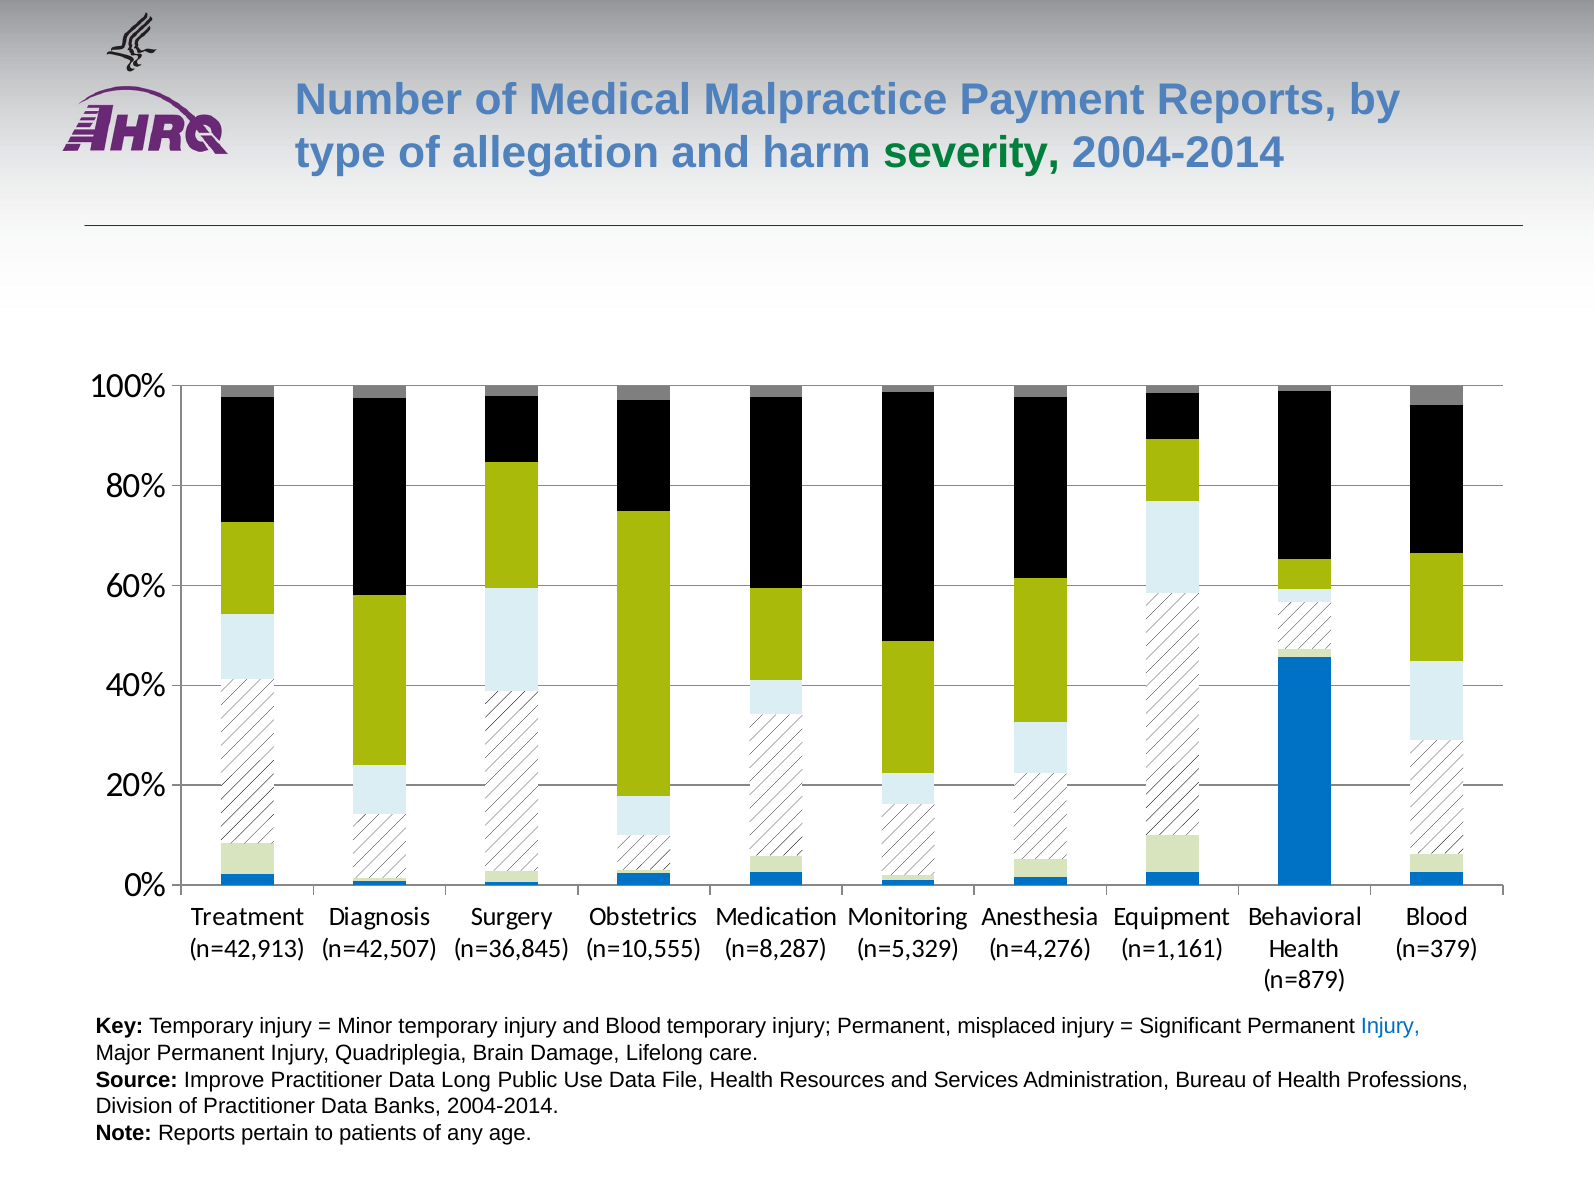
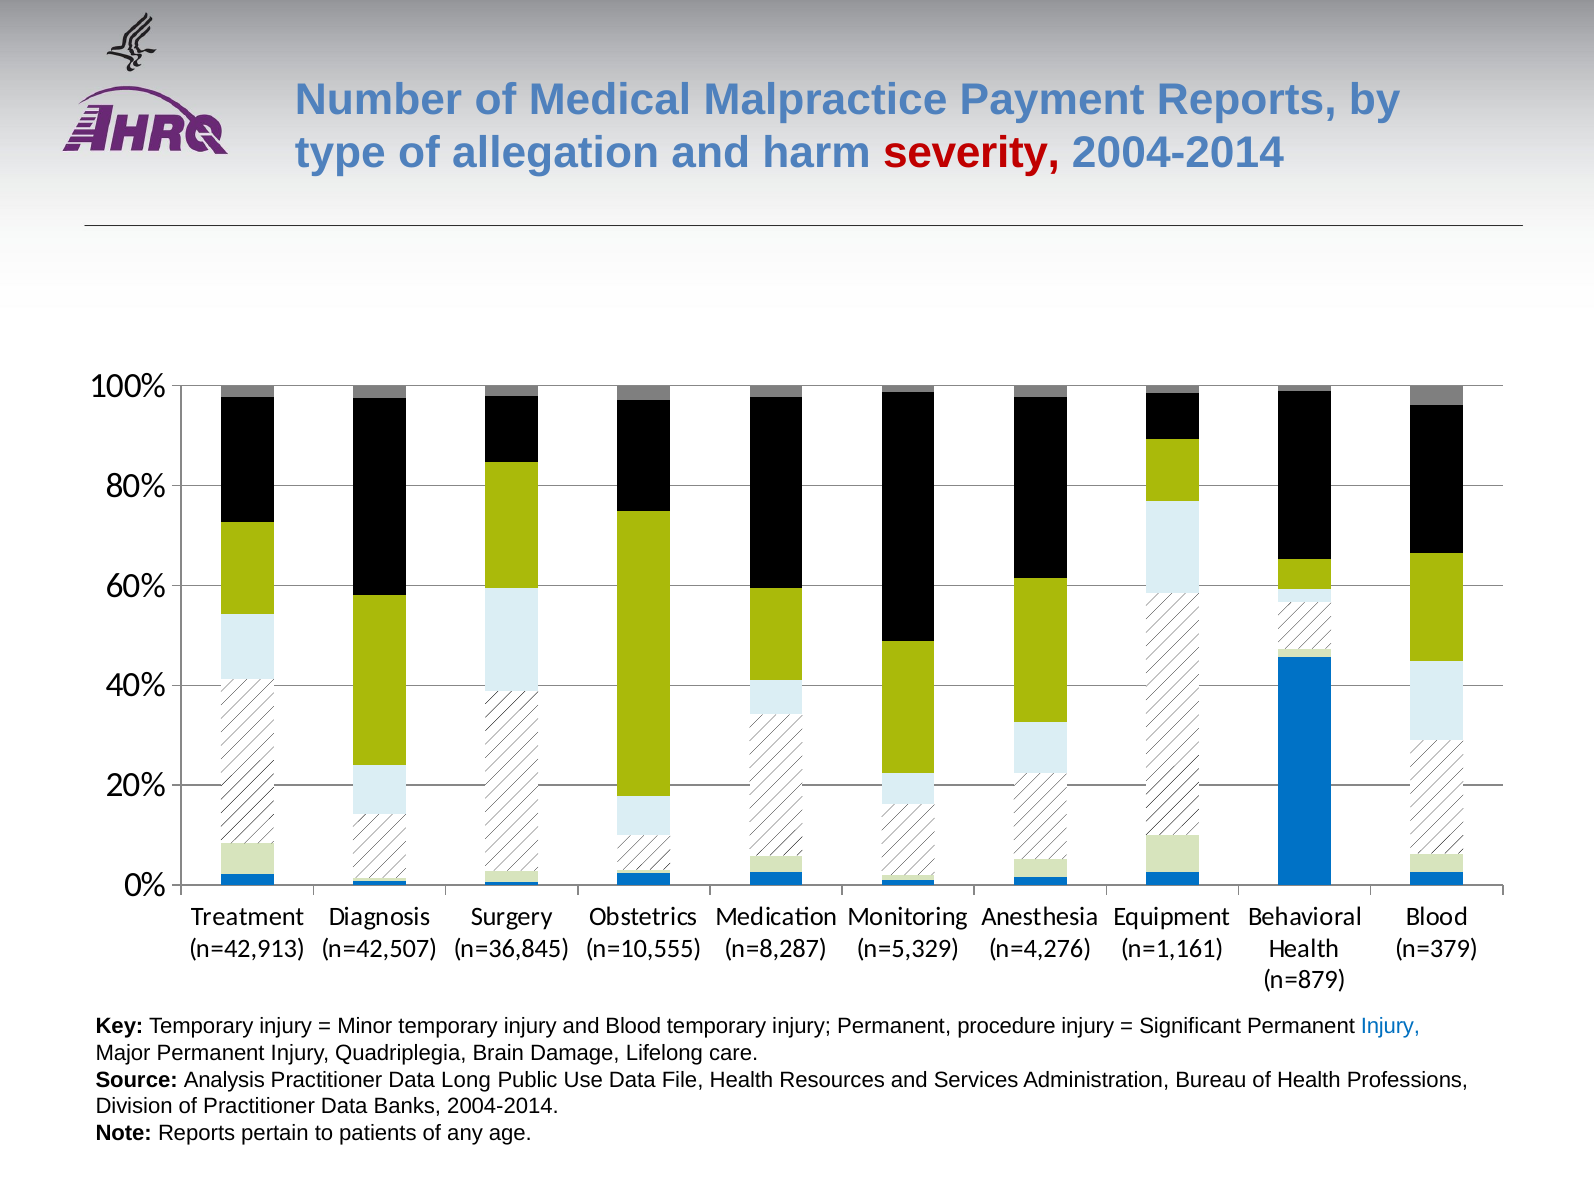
severity colour: green -> red (972, 153)
misplaced: misplaced -> procedure (1006, 1027)
Improve: Improve -> Analysis (224, 1080)
